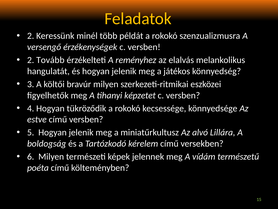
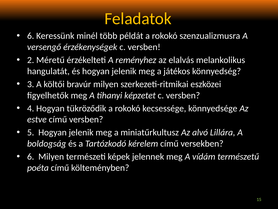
2: 2 -> 6 (31, 36)
Tovább: Tovább -> Méretű (50, 60)
